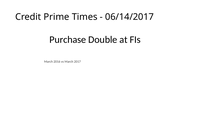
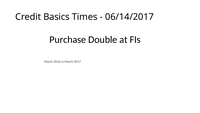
Prime: Prime -> Basics (57, 17)
